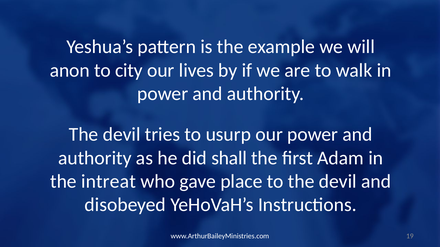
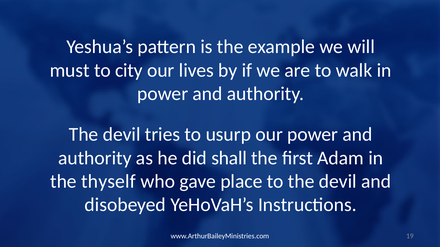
anon: anon -> must (70, 70)
intreat: intreat -> thyself (109, 182)
